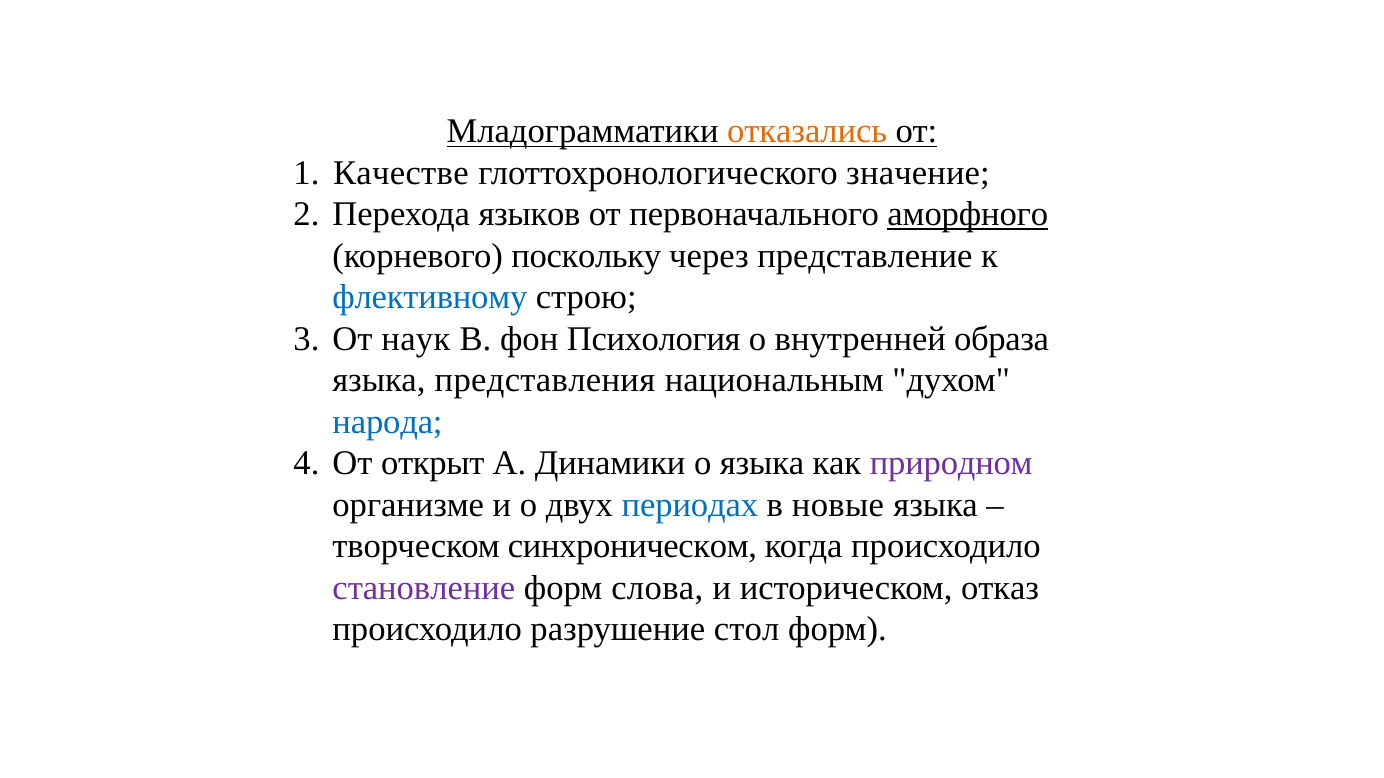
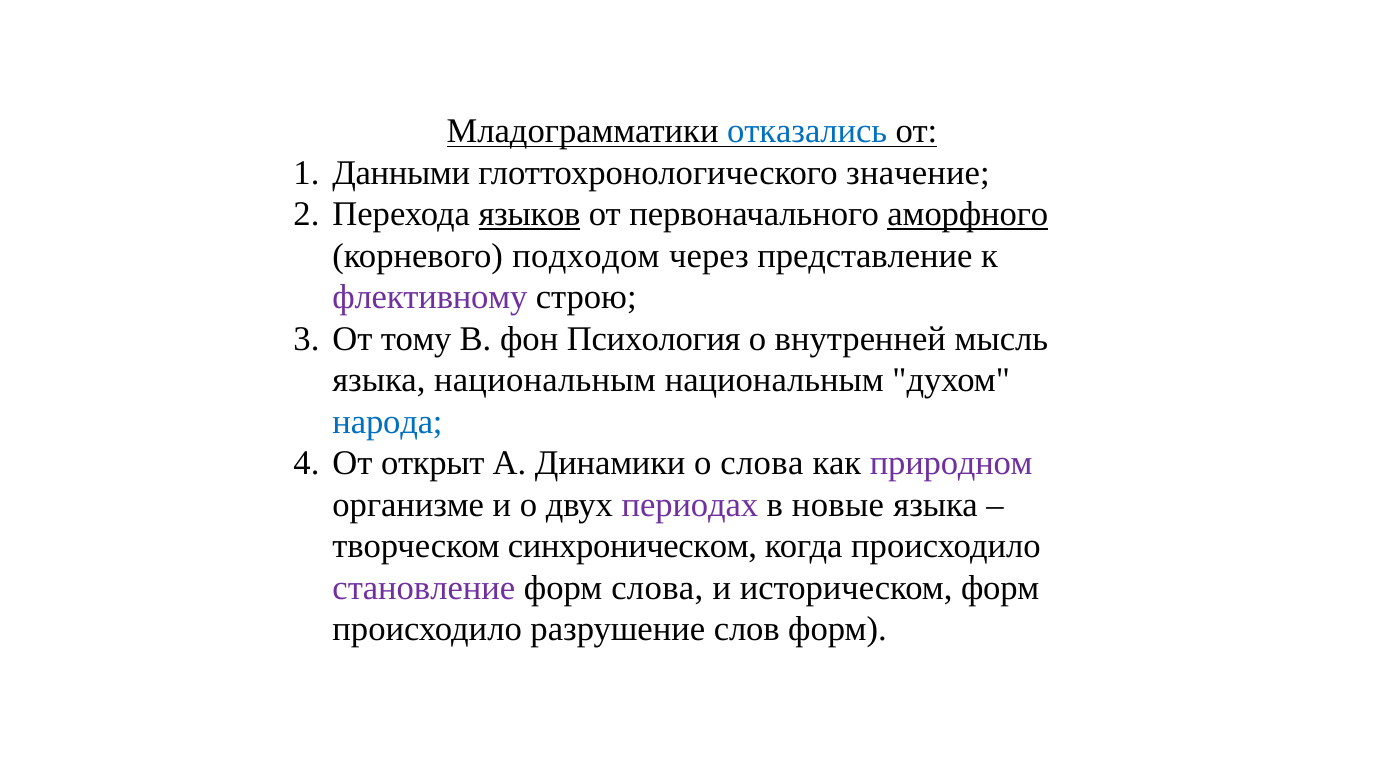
отказались colour: orange -> blue (807, 131)
Качестве: Качестве -> Данными (401, 173)
языков underline: none -> present (530, 214)
поскольку: поскольку -> подходом (586, 256)
флективному colour: blue -> purple (430, 297)
наук: наук -> тому (416, 339)
образа: образа -> мысль (1001, 339)
языка представления: представления -> национальным (545, 380)
о языка: языка -> слова (762, 463)
периодах colour: blue -> purple (690, 505)
историческом отказ: отказ -> форм (1000, 588)
стол: стол -> слов (747, 630)
